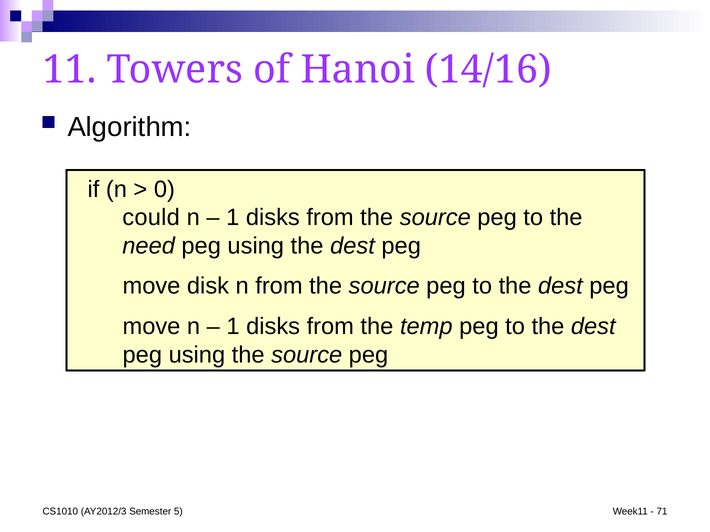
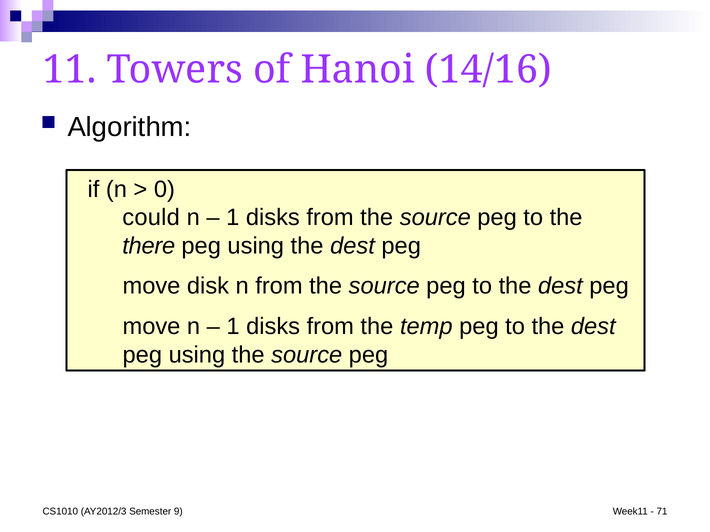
need: need -> there (149, 246)
5: 5 -> 9 (178, 512)
